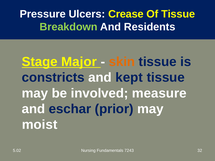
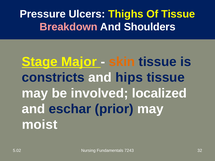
Crease: Crease -> Thighs (126, 14)
Breakdown colour: light green -> pink (69, 27)
Residents: Residents -> Shoulders (150, 27)
kept: kept -> hips (129, 78)
measure: measure -> localized (159, 93)
